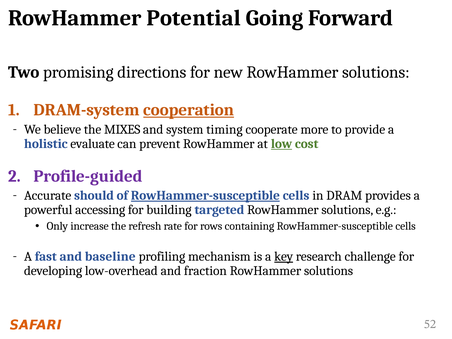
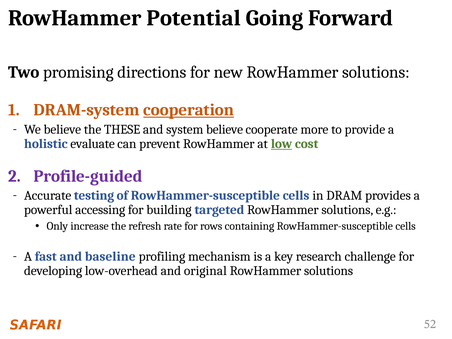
MIXES: MIXES -> THESE (122, 129)
system timing: timing -> believe (225, 129)
should: should -> testing (94, 196)
RowHammer-susceptible underline: present -> none (205, 196)
key underline: present -> none (284, 256)
fraction: fraction -> original (205, 271)
